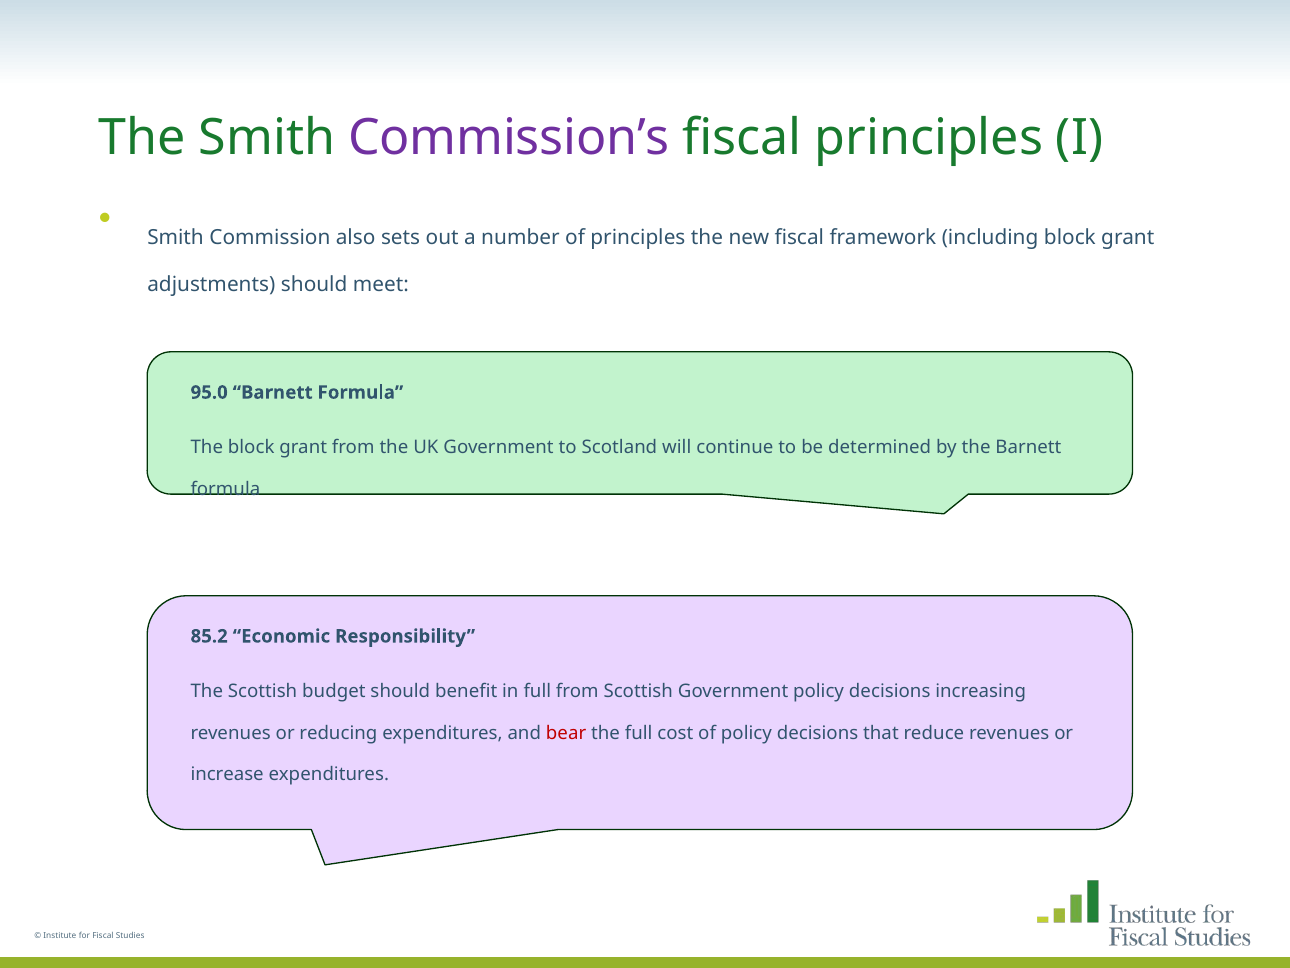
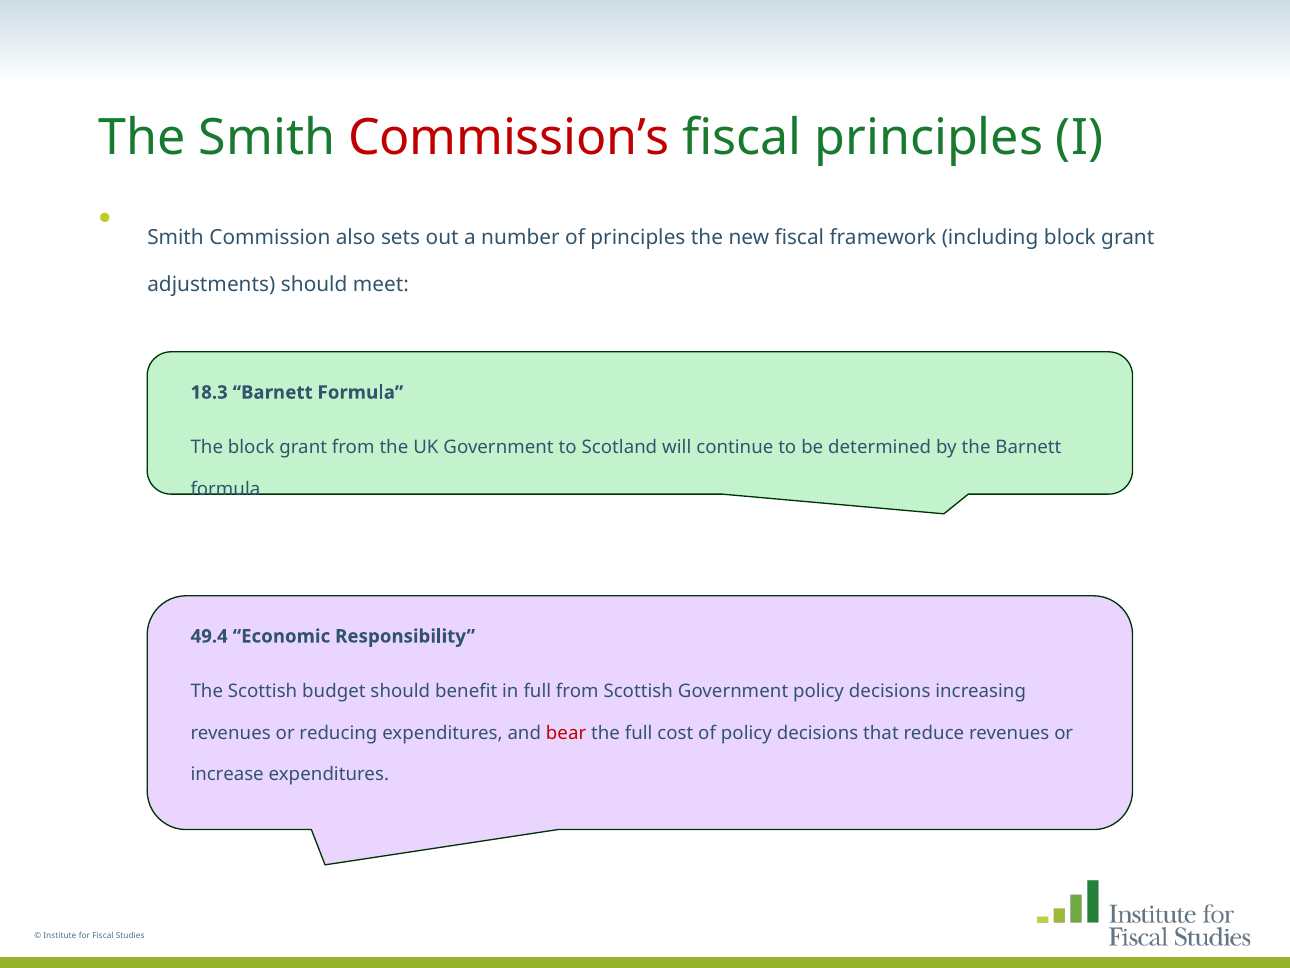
Commission’s colour: purple -> red (509, 138)
95.0: 95.0 -> 18.3 (209, 392)
85.2: 85.2 -> 49.4 (209, 636)
